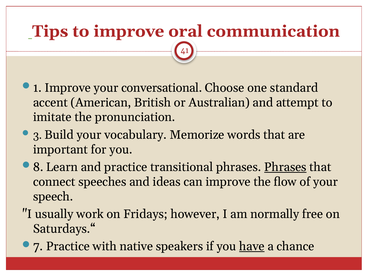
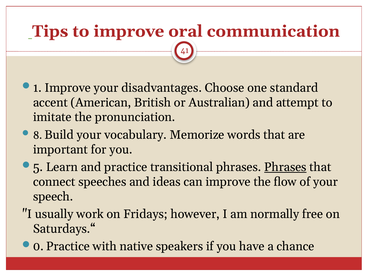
conversational: conversational -> disadvantages (162, 88)
3: 3 -> 8 (38, 135)
8: 8 -> 5 (38, 167)
7: 7 -> 0 (38, 246)
have underline: present -> none (252, 246)
